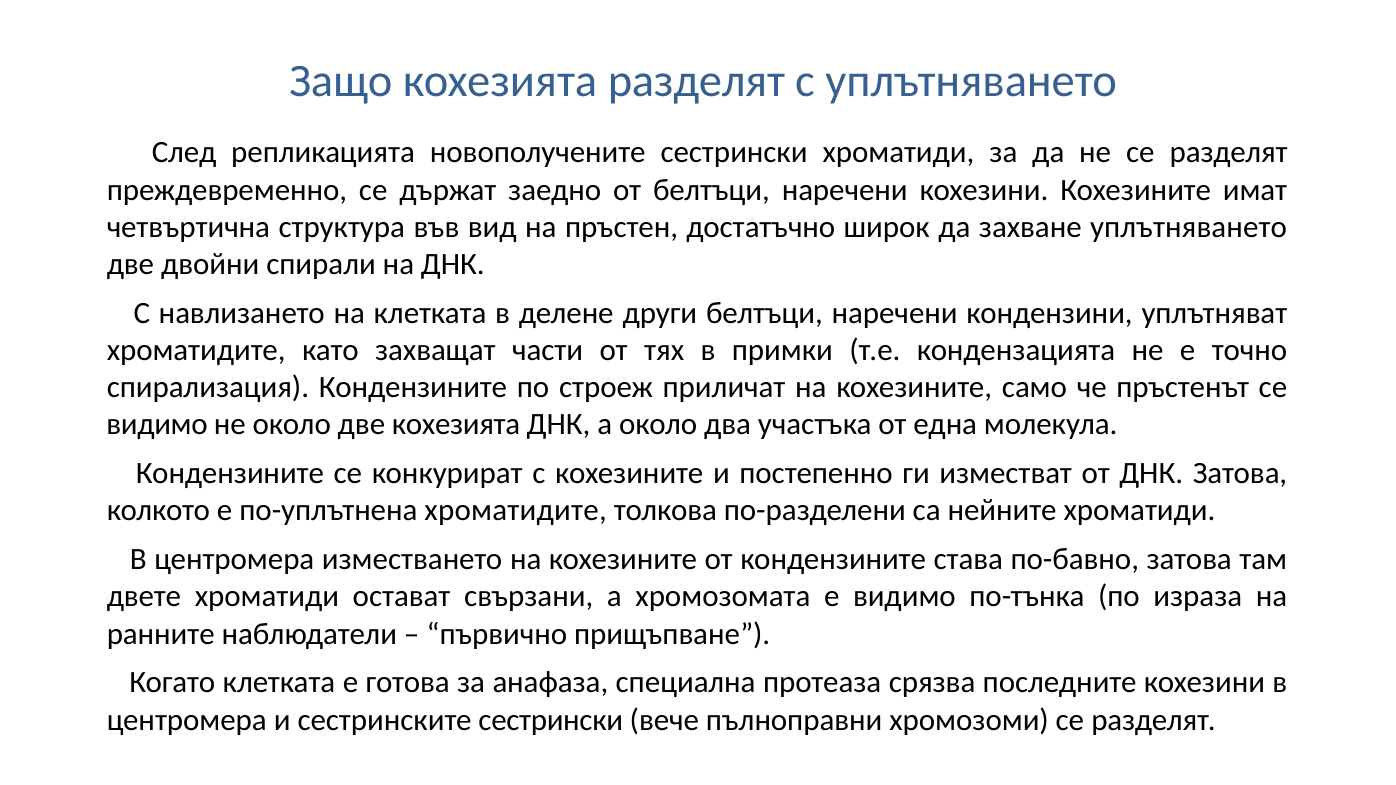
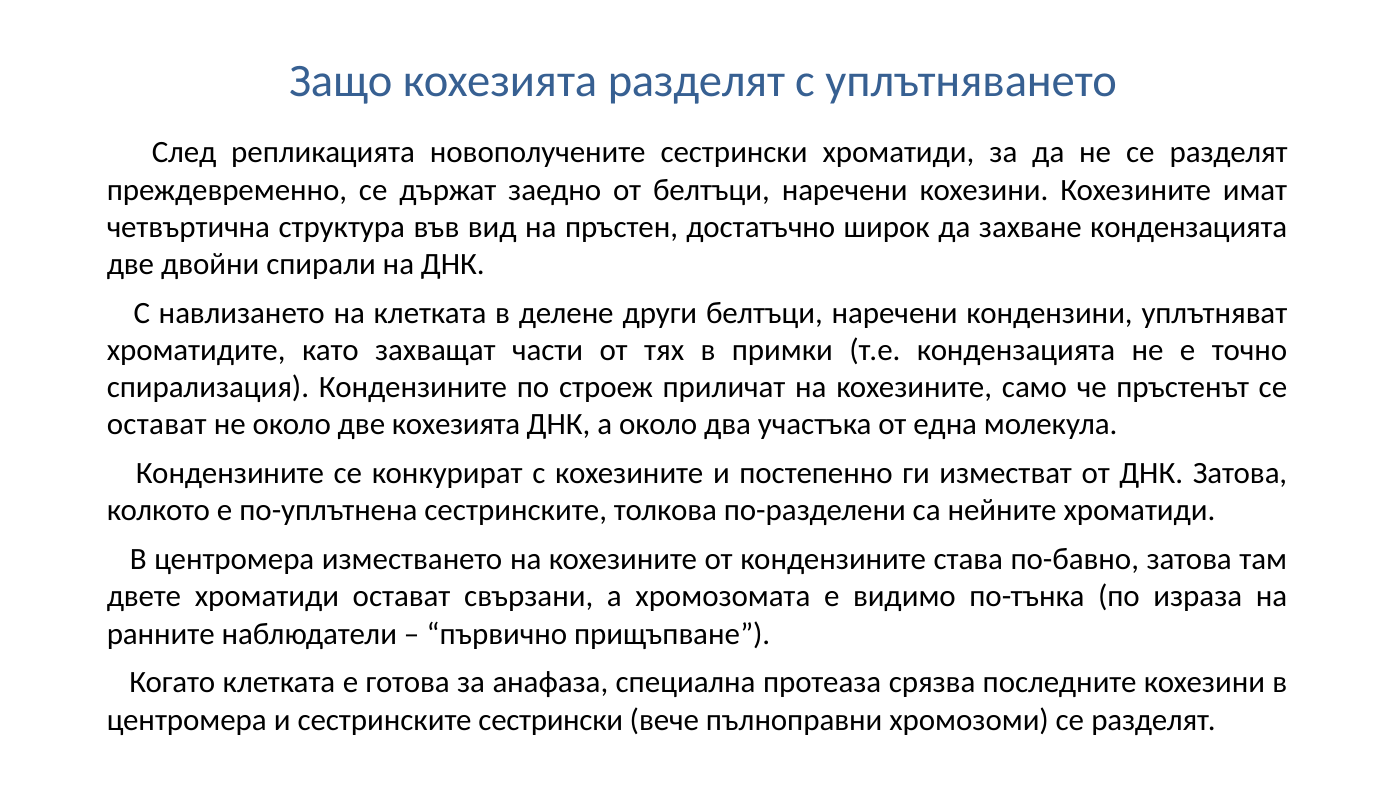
захване уплътняването: уплътняването -> кондензацията (1189, 227)
видимо: видимо -> остават (157, 425)
по-уплътнена хроматидите: хроматидите -> сестринските (516, 511)
